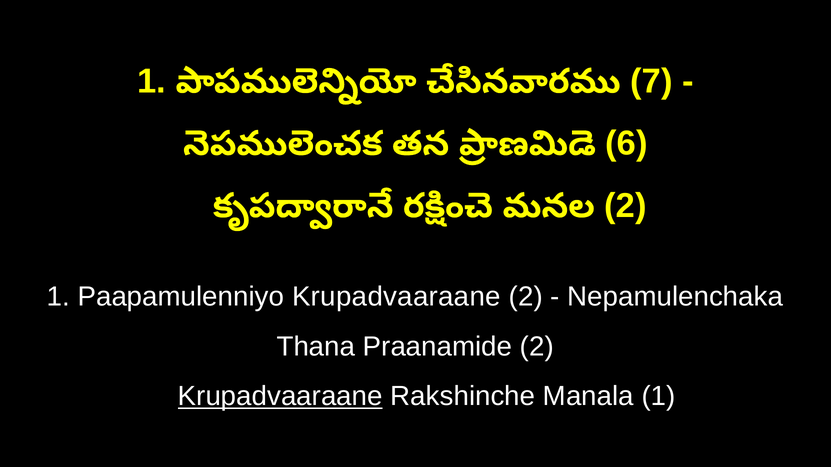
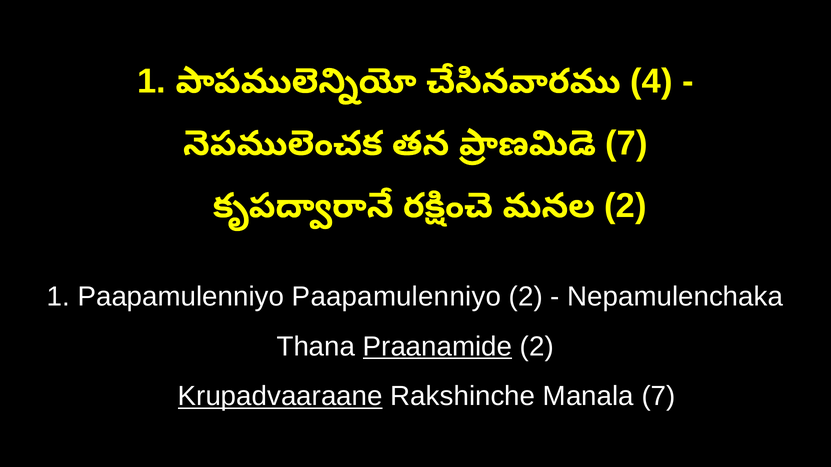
7: 7 -> 4 (651, 81)
6: 6 -> 7 (627, 144)
Paapamulenniyo Krupadvaaraane: Krupadvaaraane -> Paapamulenniyo (396, 297)
Praanamide underline: none -> present (438, 347)
Manala 1: 1 -> 7 (658, 397)
